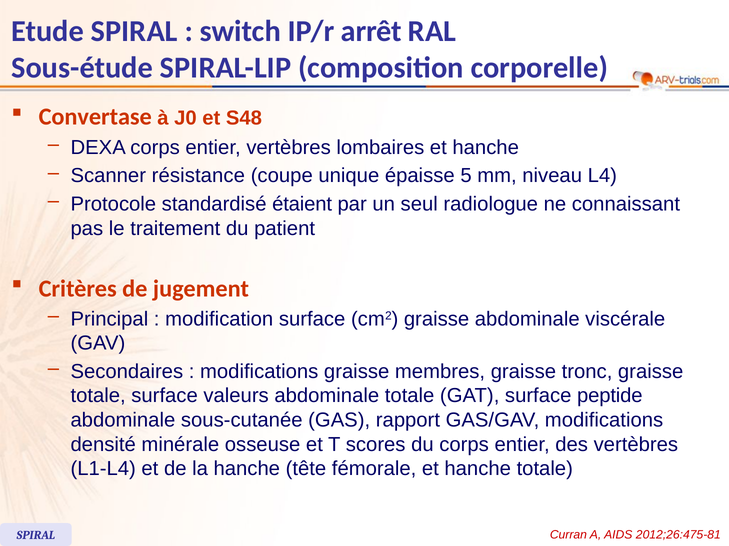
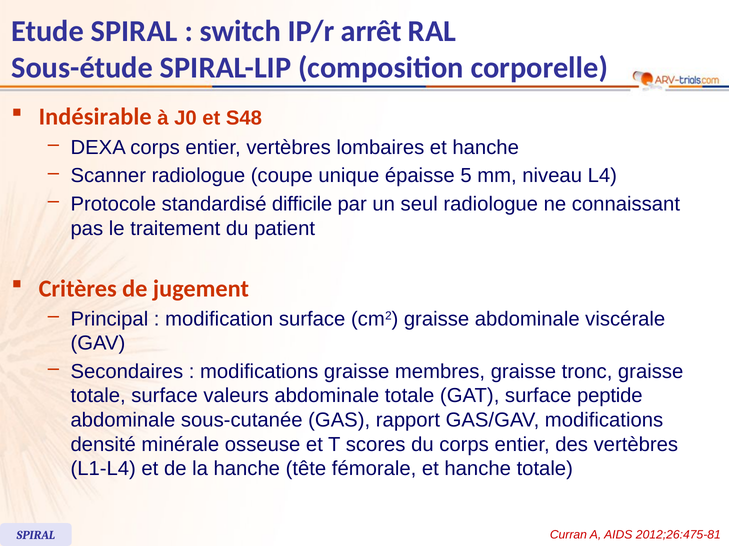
Convertase: Convertase -> Indésirable (95, 117)
Scanner résistance: résistance -> radiologue (198, 176)
étaient: étaient -> difficile (302, 204)
